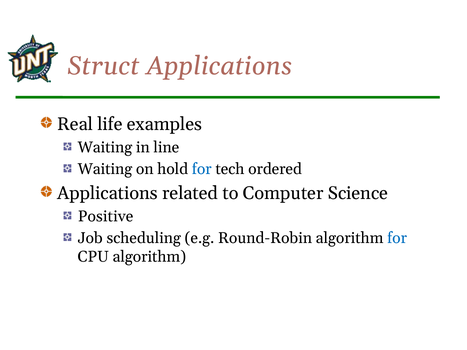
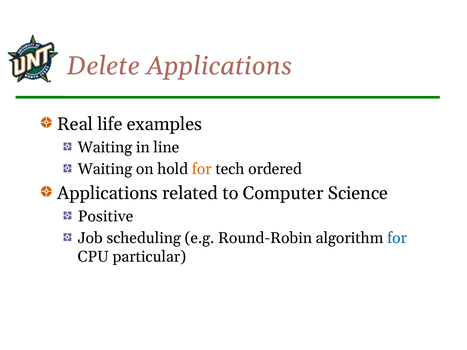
Struct: Struct -> Delete (103, 66)
for colour: blue -> orange (202, 169)
CPU algorithm: algorithm -> particular (149, 257)
